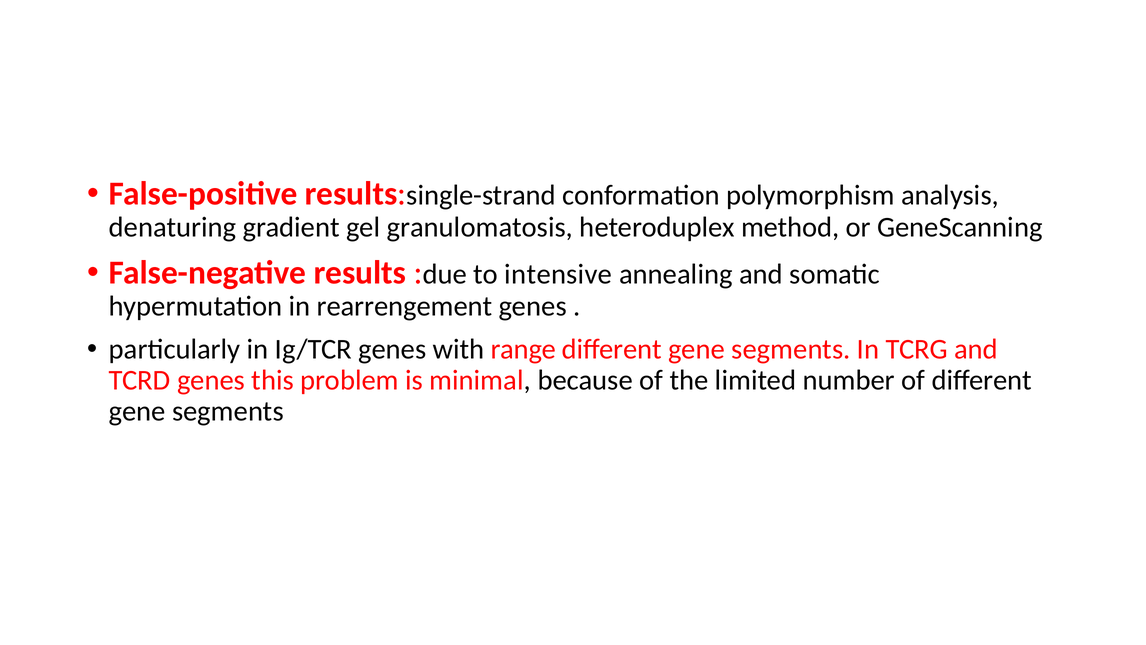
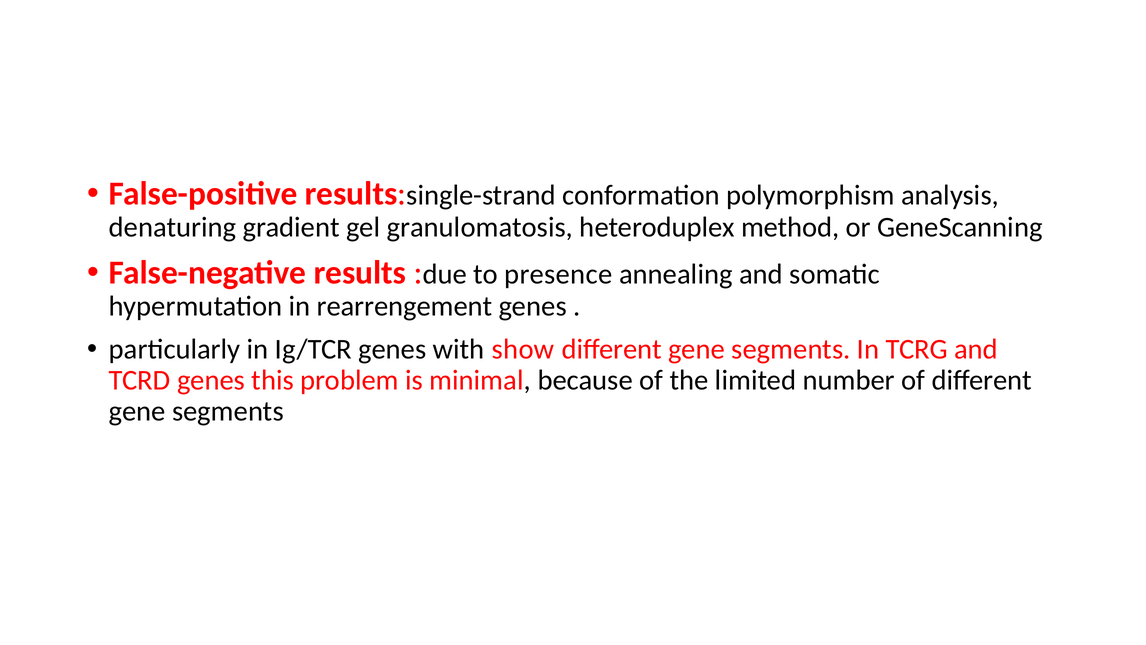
intensive: intensive -> presence (558, 274)
range: range -> show (523, 349)
